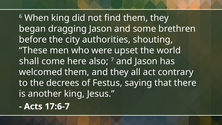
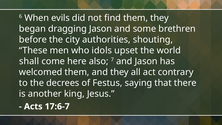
When king: king -> evils (60, 18)
were: were -> idols (102, 50)
